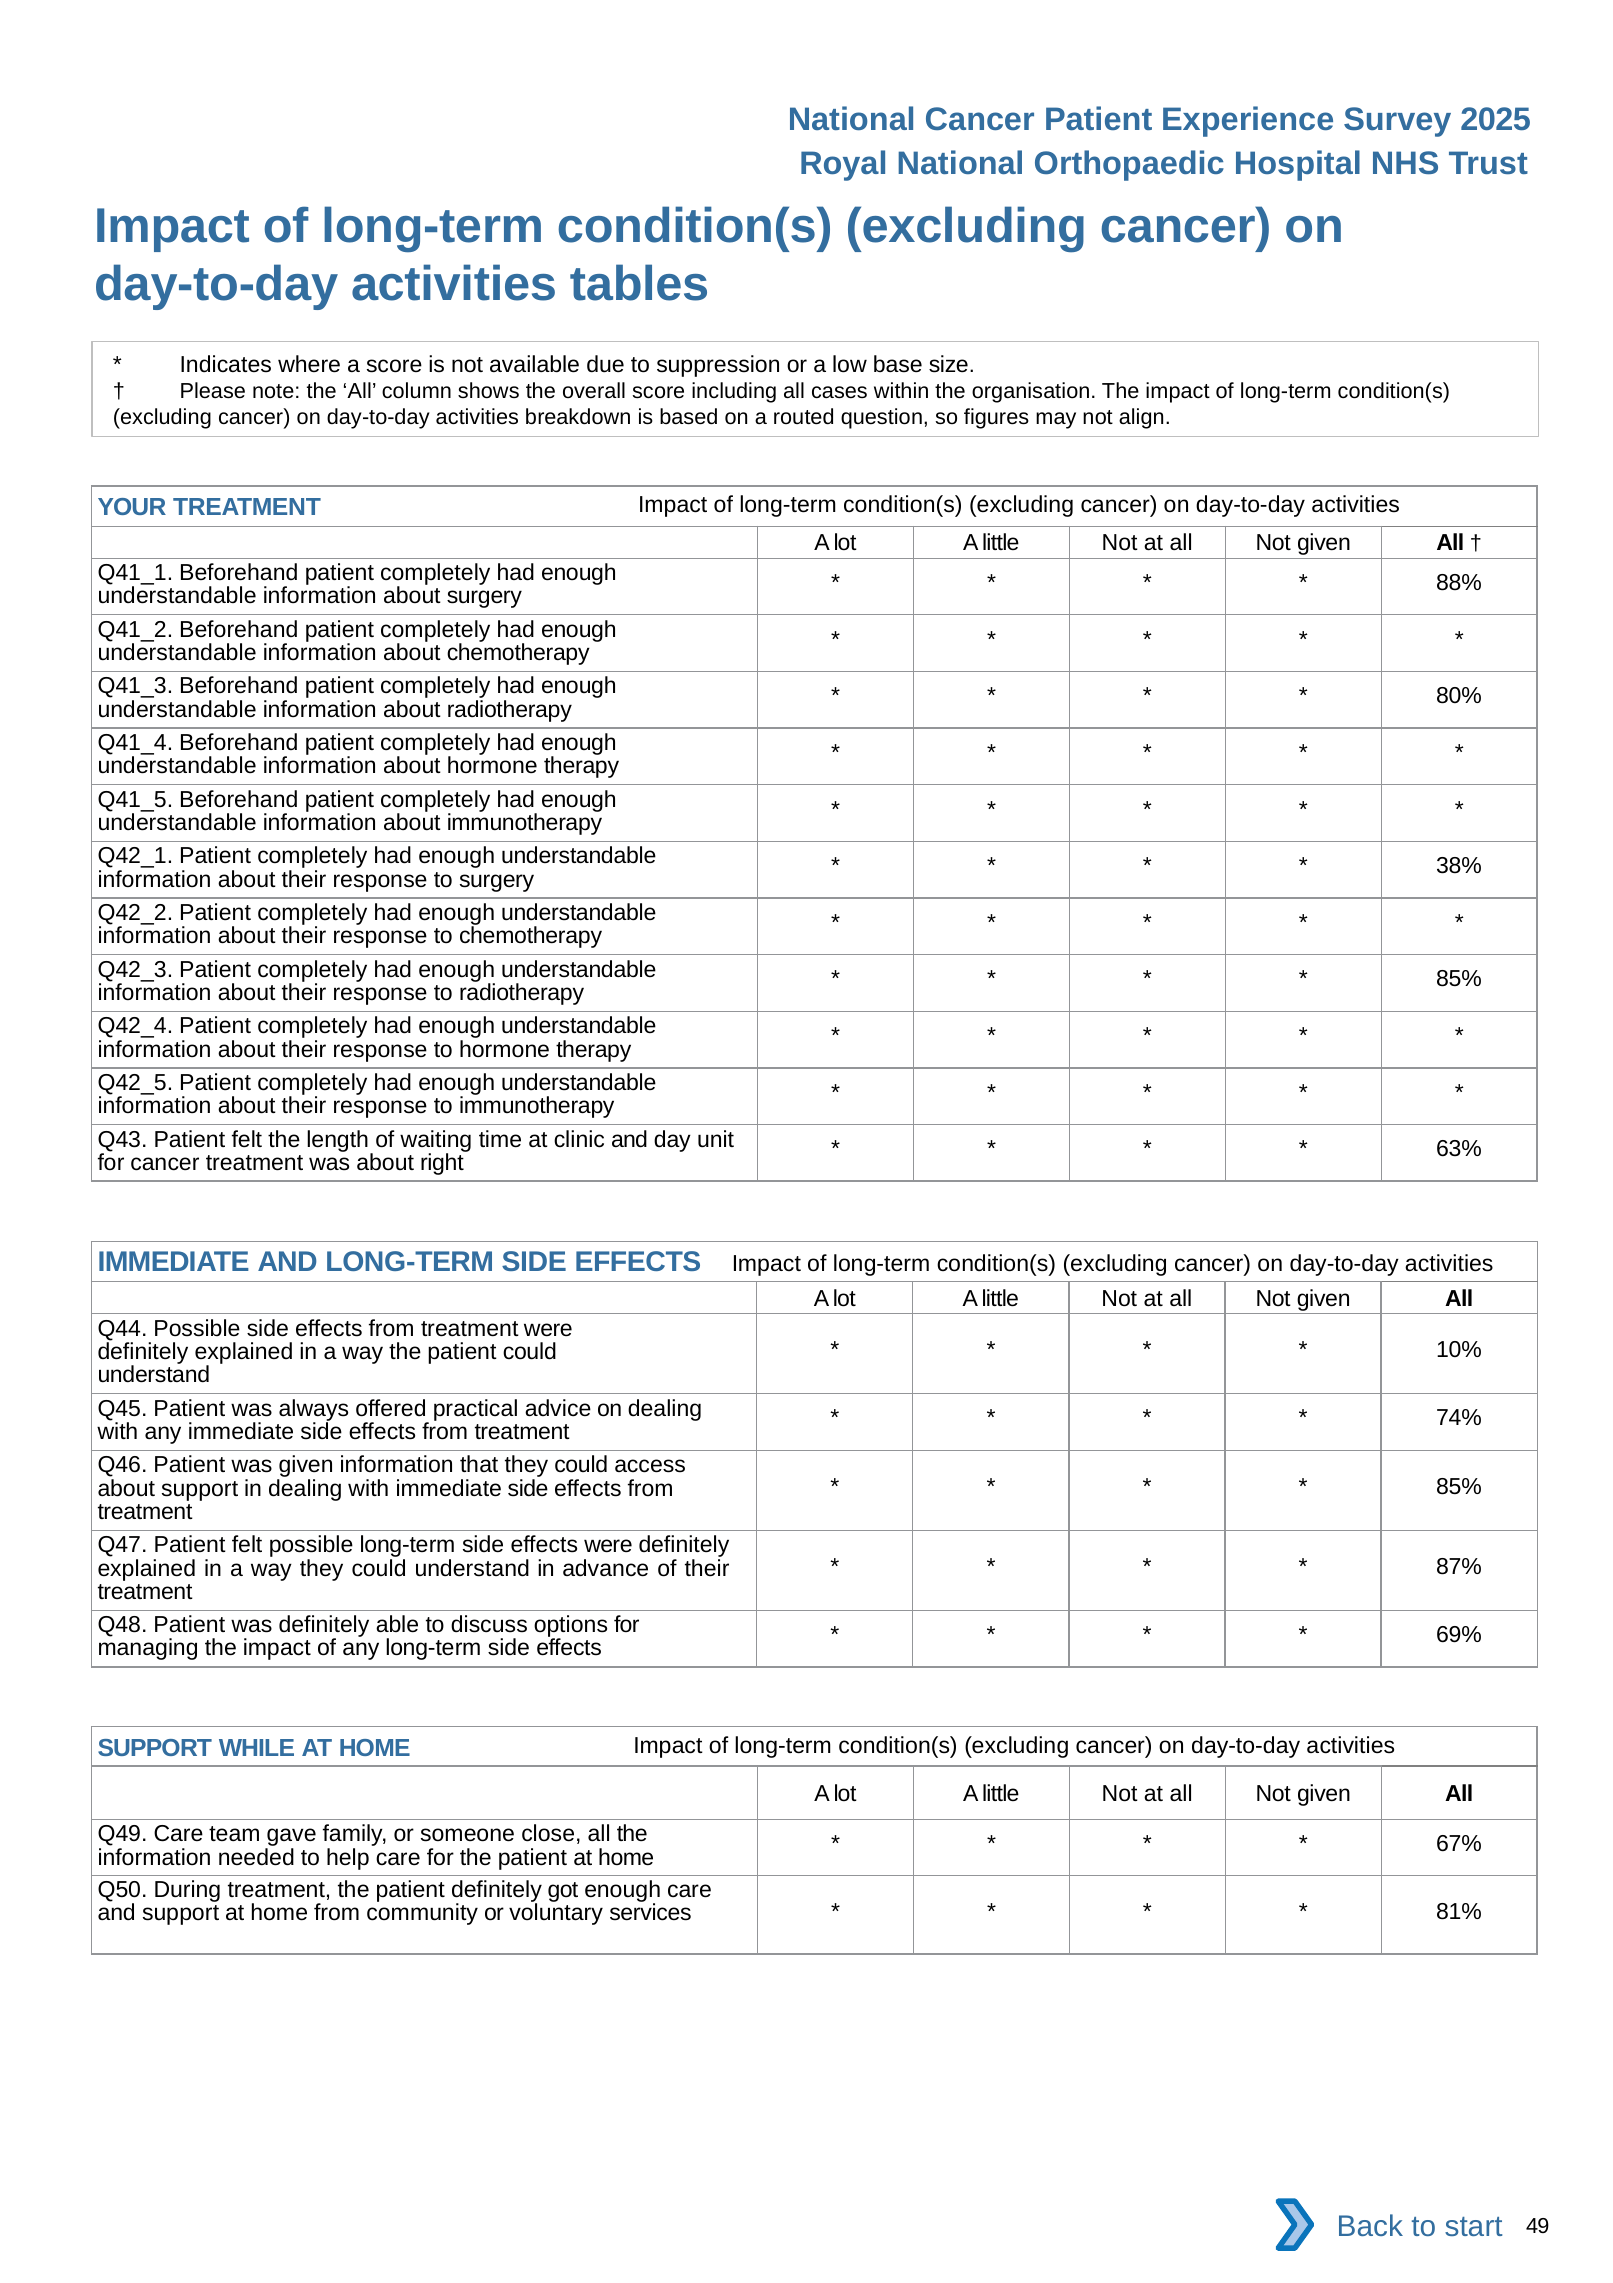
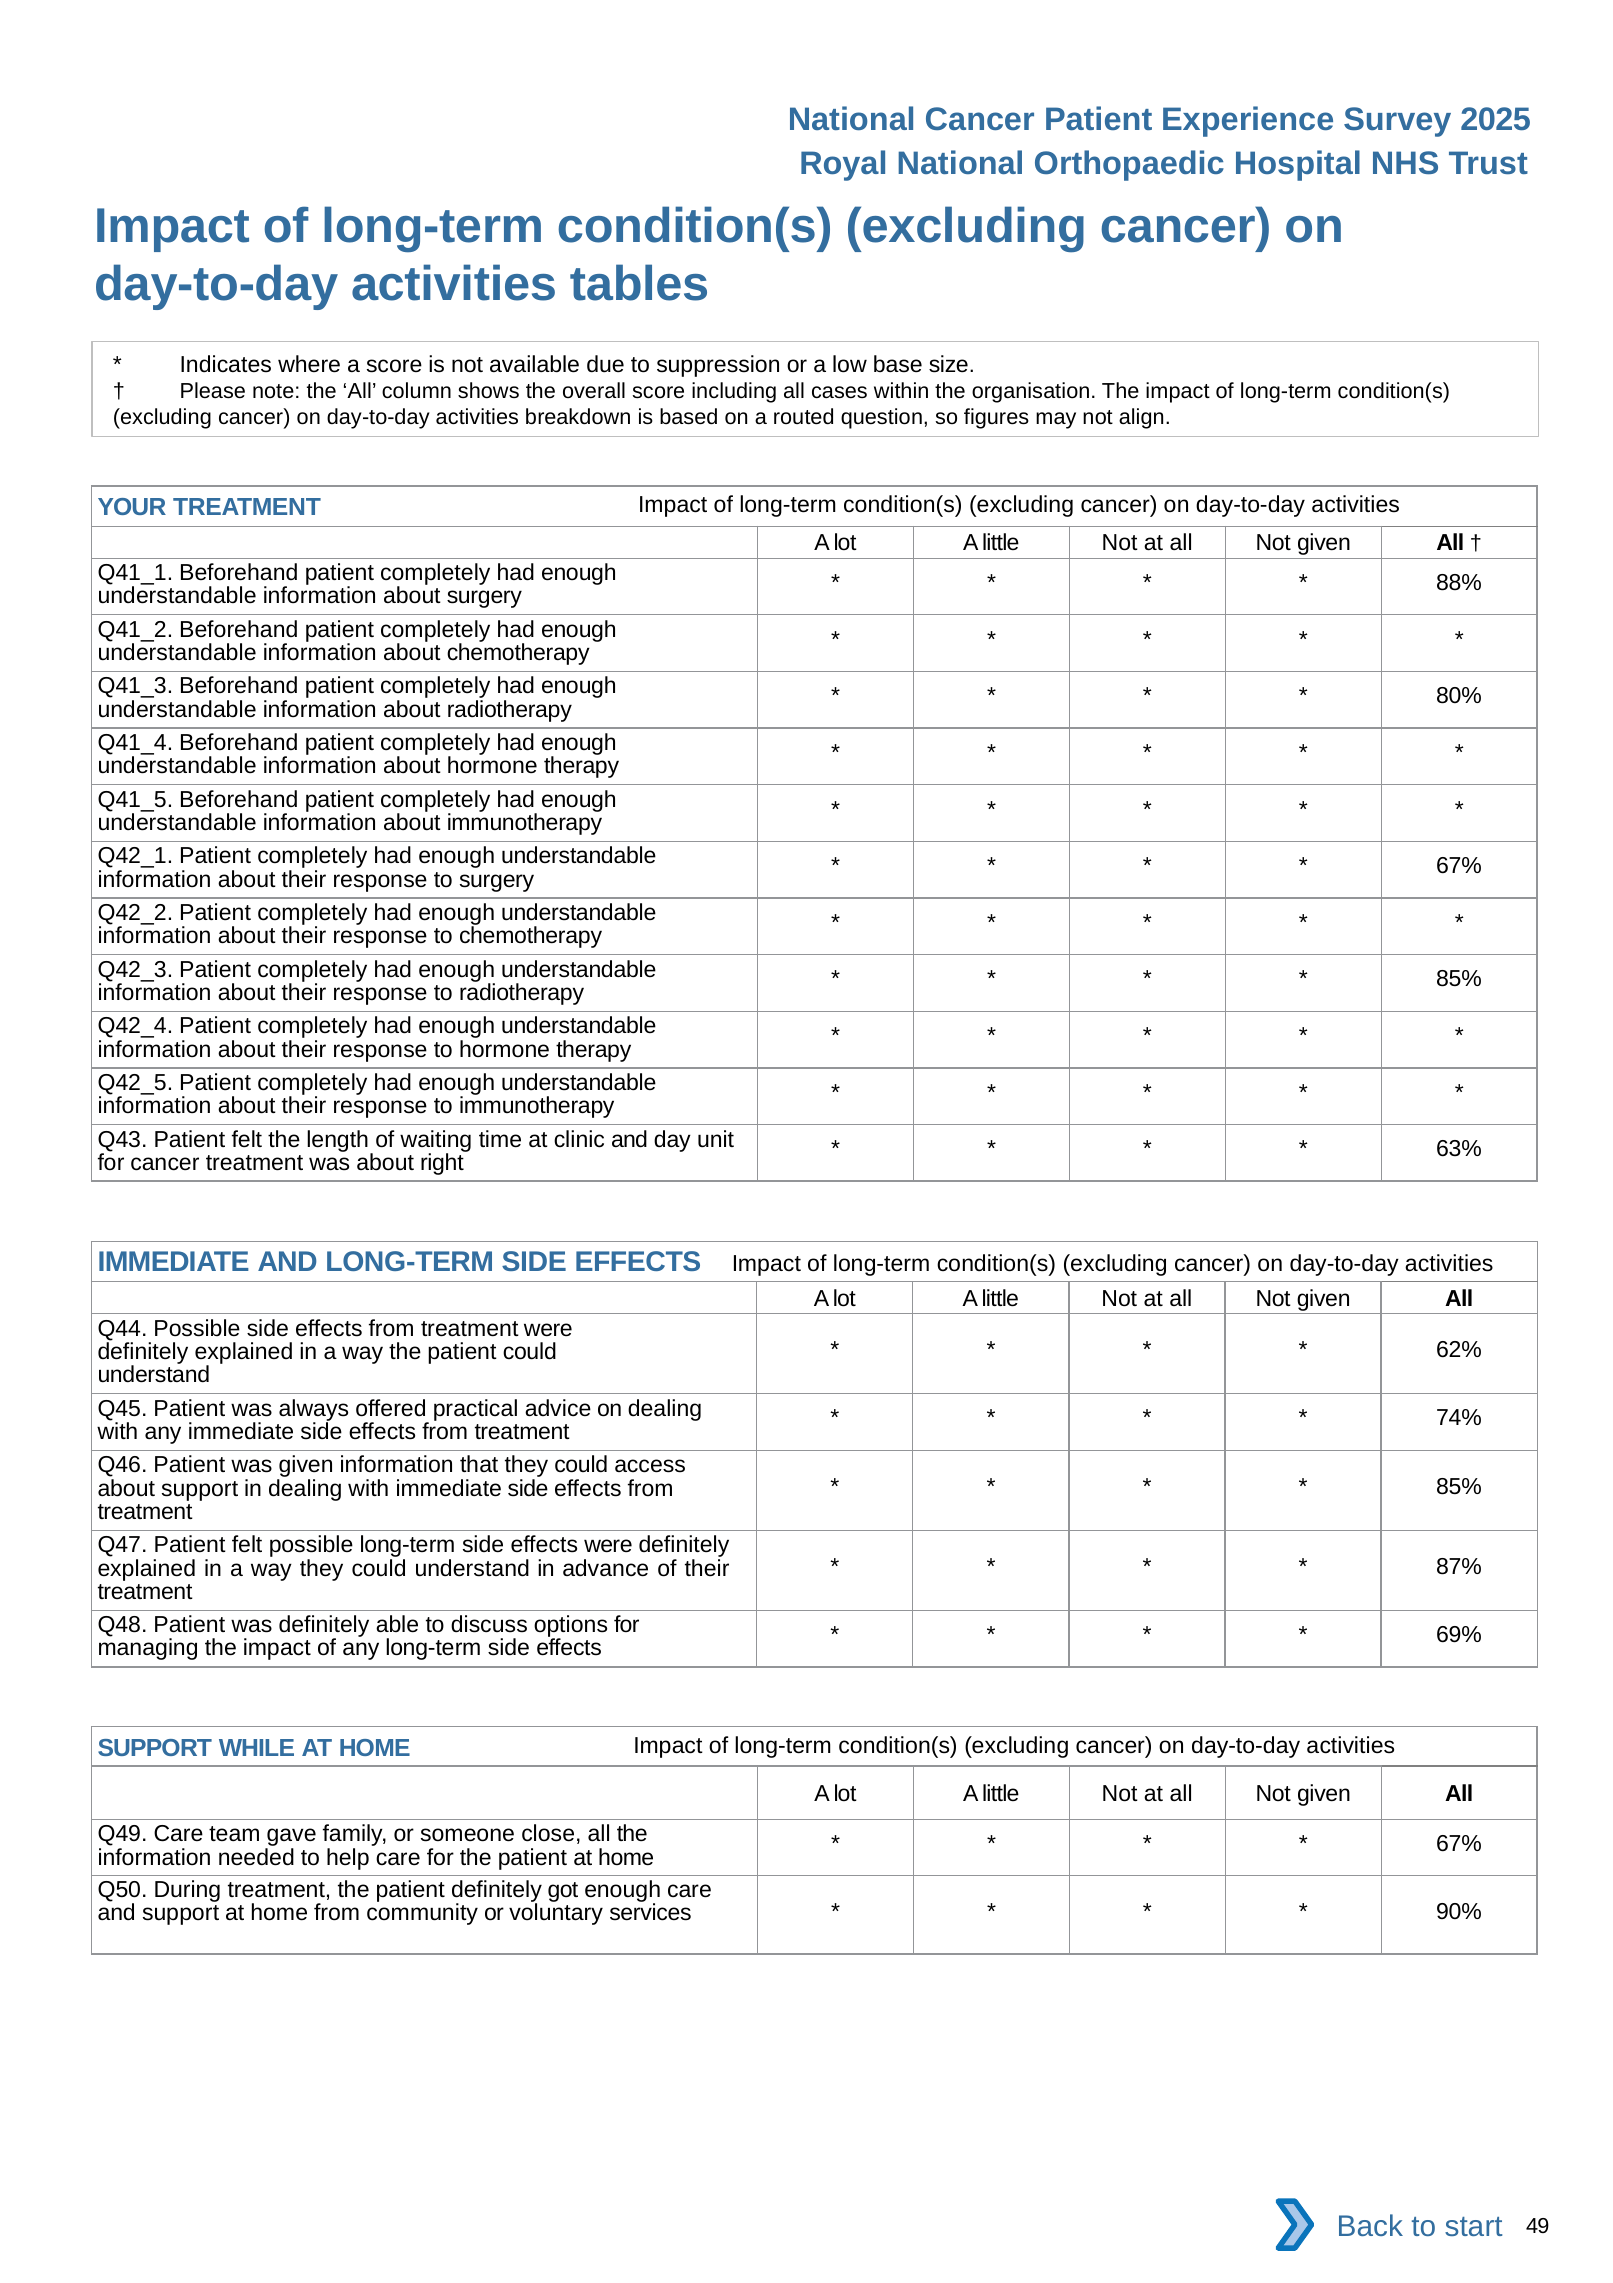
38%: 38% -> 67% (1459, 866)
10%: 10% -> 62% (1459, 1350)
81%: 81% -> 90% (1459, 1911)
